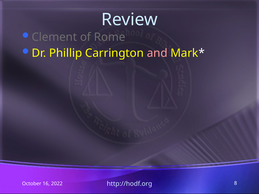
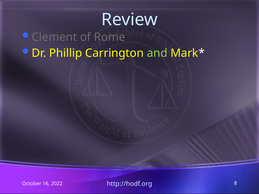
and colour: pink -> light green (157, 53)
